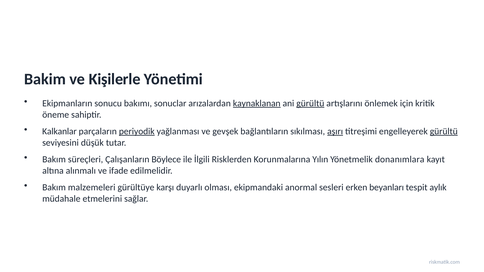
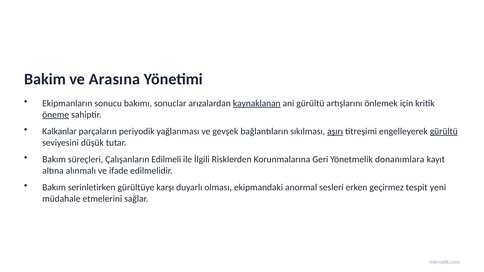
Kişilerle: Kişilerle -> Arasına (114, 79)
gürültü underline: present -> none (310, 103)
öneme underline: none -> present (56, 115)
periyodik underline: present -> none (137, 131)
Böylece: Böylece -> Edilmeli (166, 160)
Yılın: Yılın -> Geri (320, 160)
malzemeleri: malzemeleri -> serinletirken (92, 188)
beyanları: beyanları -> geçirmez (387, 188)
aylık: aylık -> yeni (438, 188)
